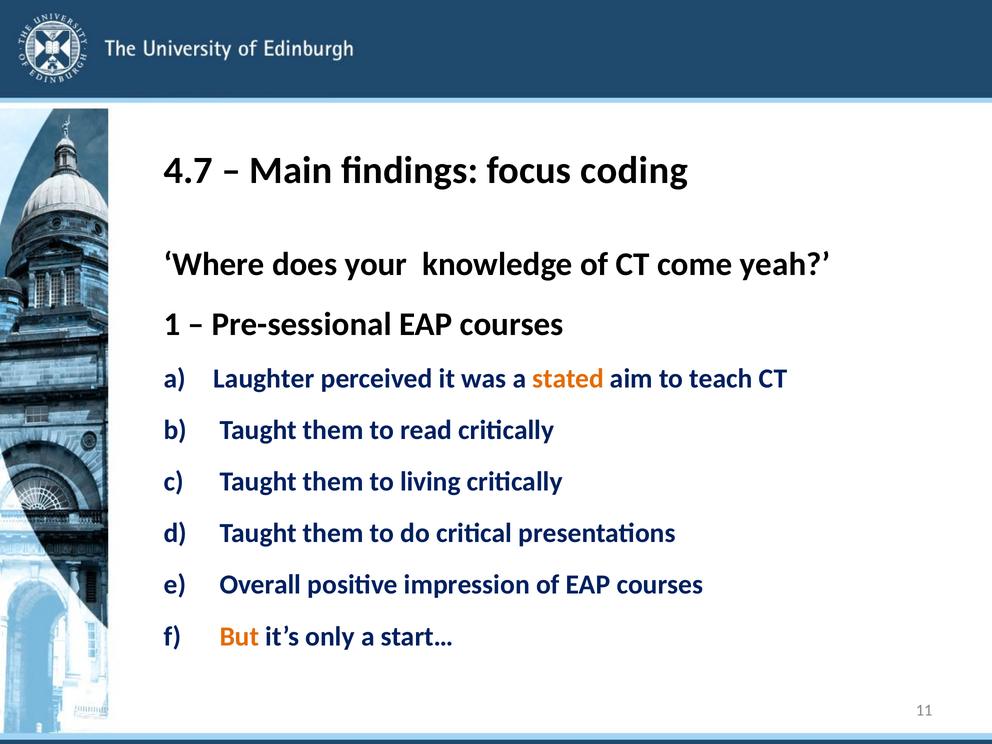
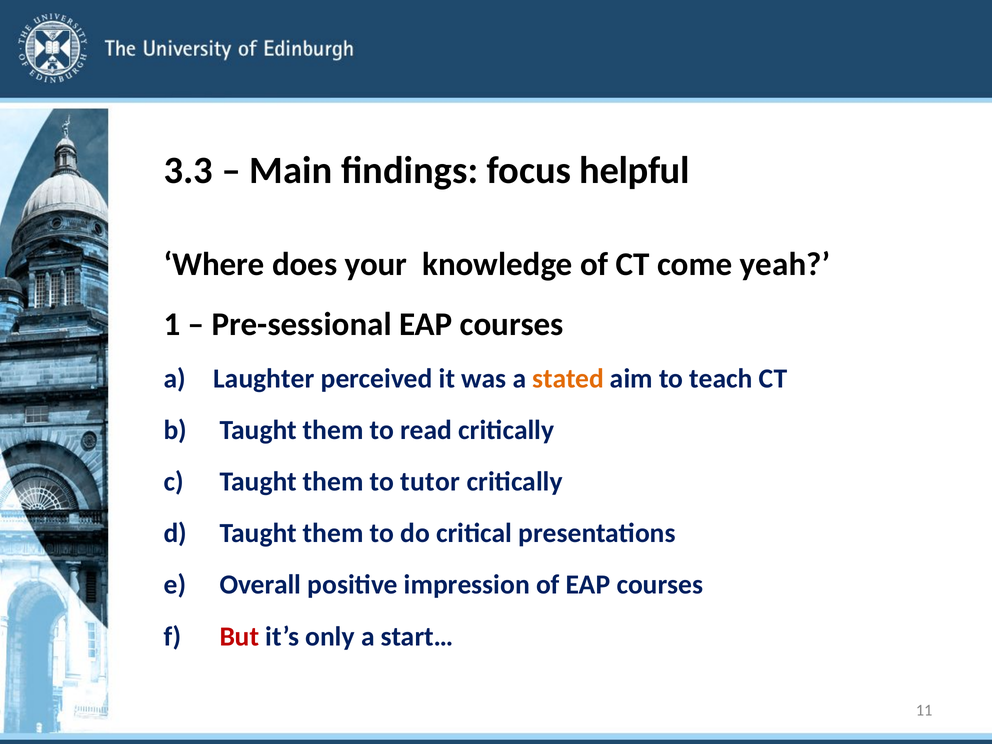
4.7: 4.7 -> 3.3 (188, 171)
coding: coding -> helpful (635, 171)
living: living -> tutor (430, 482)
But colour: orange -> red (239, 636)
